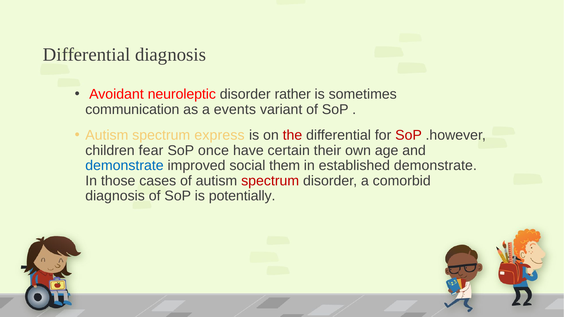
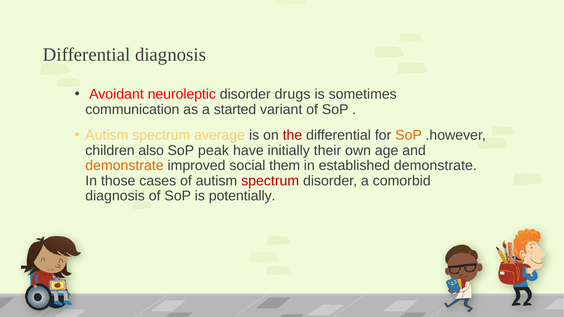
rather: rather -> drugs (293, 94)
events: events -> started (235, 109)
express: express -> average (220, 135)
SoP colour: red -> orange (409, 135)
fear: fear -> also (151, 150)
once: once -> peak (213, 150)
certain: certain -> initially (289, 150)
demonstrate colour: blue -> orange (124, 166)
